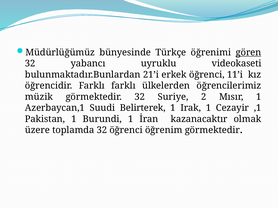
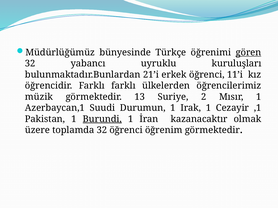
videokaseti: videokaseti -> kuruluşları (237, 64)
görmektedir 32: 32 -> 13 (140, 97)
Belirterek: Belirterek -> Durumun (143, 108)
Burundi underline: none -> present (102, 119)
